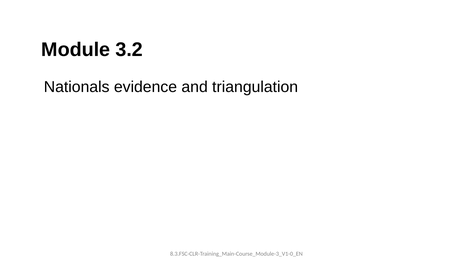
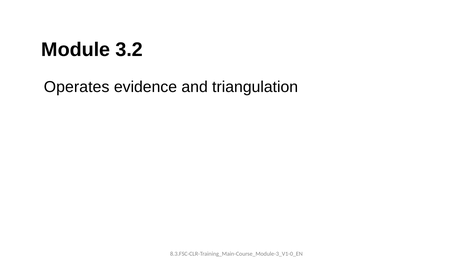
Nationals: Nationals -> Operates (77, 87)
